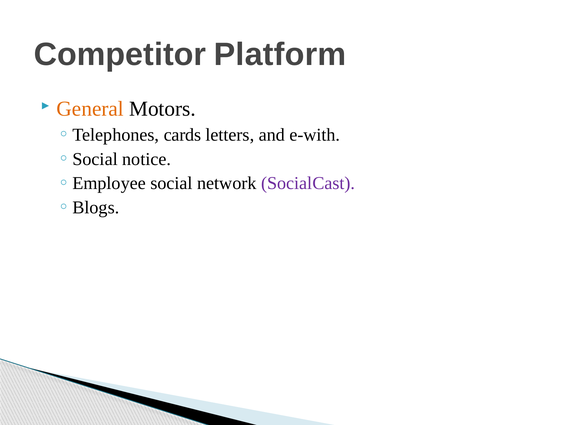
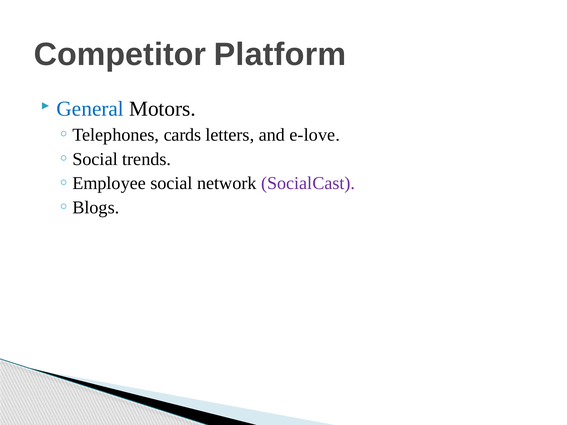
General colour: orange -> blue (90, 109)
e-with: e-with -> e-love (315, 135)
notice: notice -> trends (147, 159)
